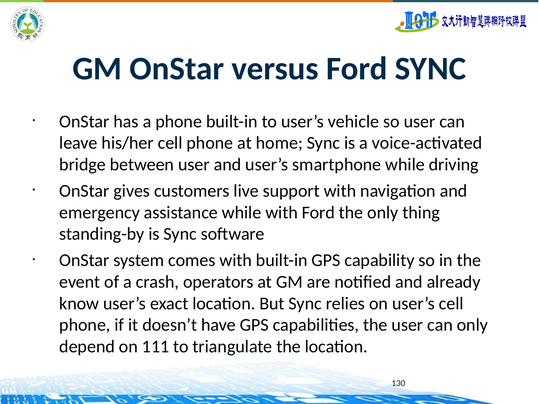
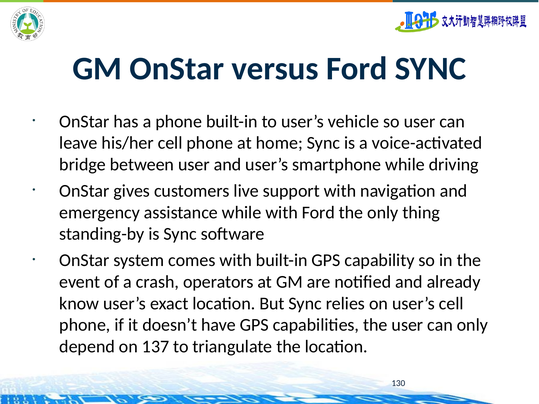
111: 111 -> 137 (156, 347)
